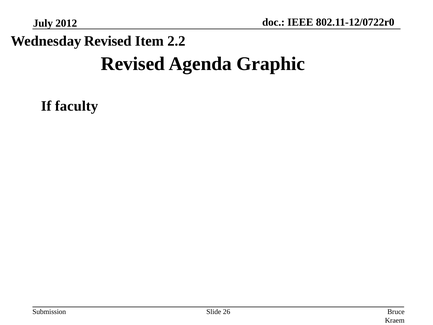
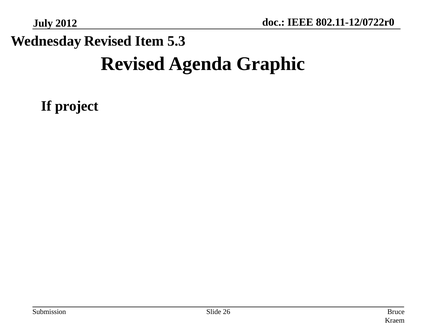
2.2: 2.2 -> 5.3 (176, 41)
faculty: faculty -> project (77, 106)
